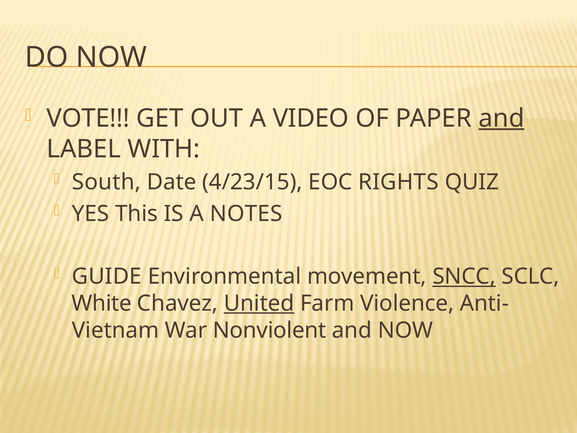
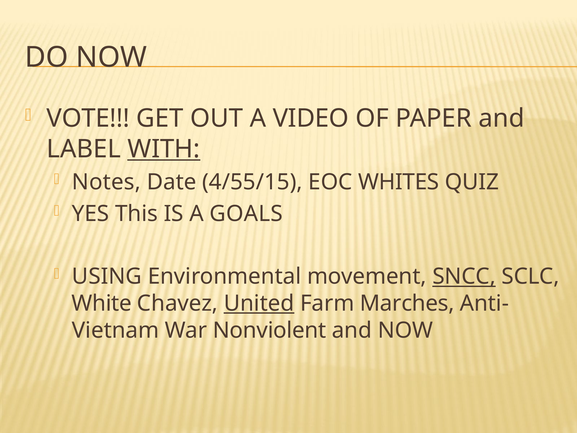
and underline: present -> none (502, 118)
WITH underline: none -> present (164, 149)
South: South -> Notes (106, 182)
4/23/15: 4/23/15 -> 4/55/15 (252, 182)
RIGHTS: RIGHTS -> WHITES (399, 182)
NOTES: NOTES -> GOALS (246, 213)
GUIDE: GUIDE -> USING (107, 276)
Violence: Violence -> Marches (407, 303)
